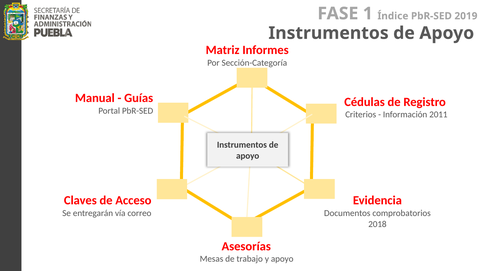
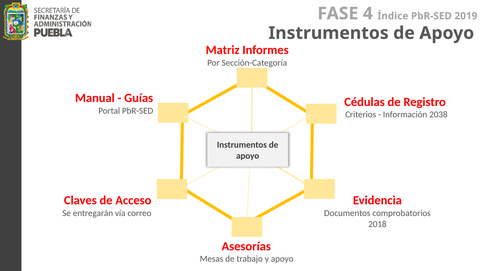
1: 1 -> 4 (368, 14)
2011: 2011 -> 2038 (438, 114)
